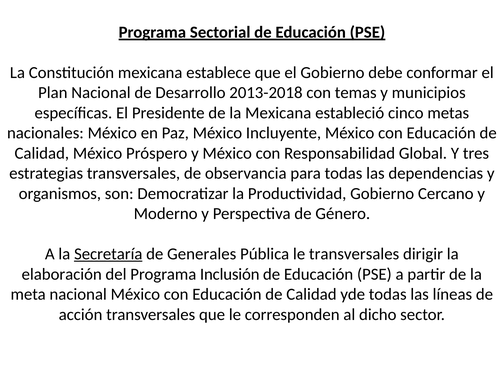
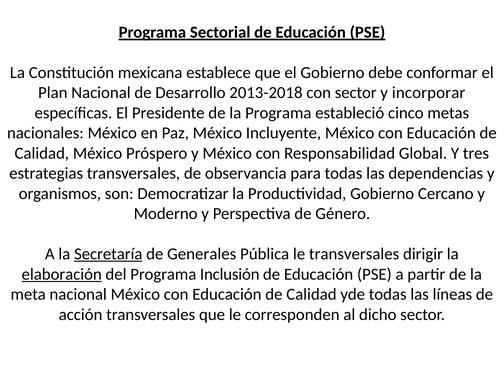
con temas: temas -> sector (356, 93)
municipios: municipios -> incorporar (429, 93)
la Mexicana: Mexicana -> Programa (278, 113)
elaboración underline: none -> present (62, 274)
